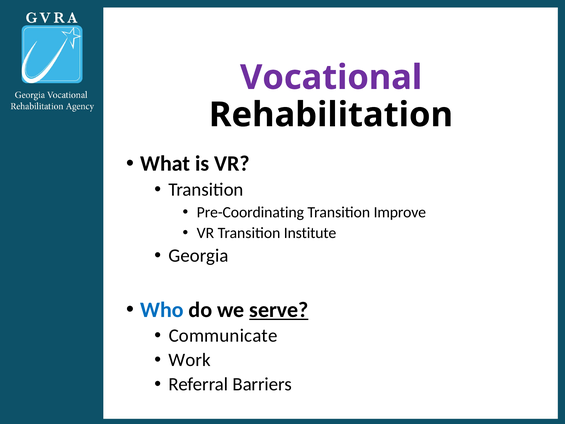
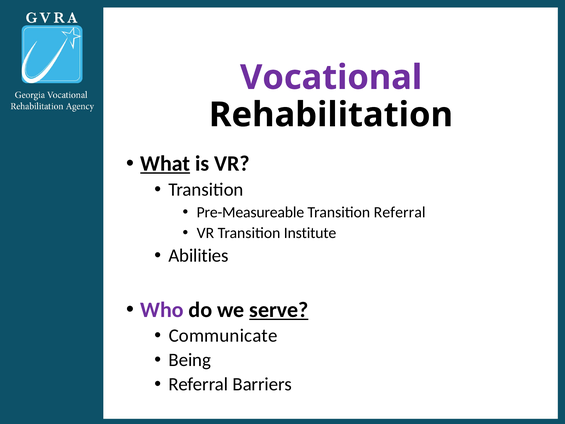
What underline: none -> present (165, 164)
Pre-Coordinating: Pre-Coordinating -> Pre-Measureable (250, 212)
Transition Improve: Improve -> Referral (400, 212)
Georgia: Georgia -> Abilities (199, 255)
Who colour: blue -> purple (162, 310)
Work: Work -> Being (190, 360)
